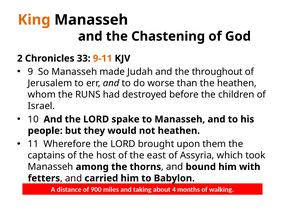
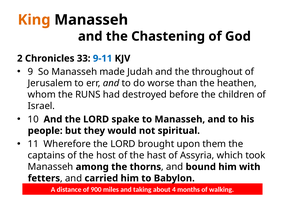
9-11 colour: orange -> blue (103, 58)
not heathen: heathen -> spiritual (179, 131)
east: east -> hast (156, 155)
